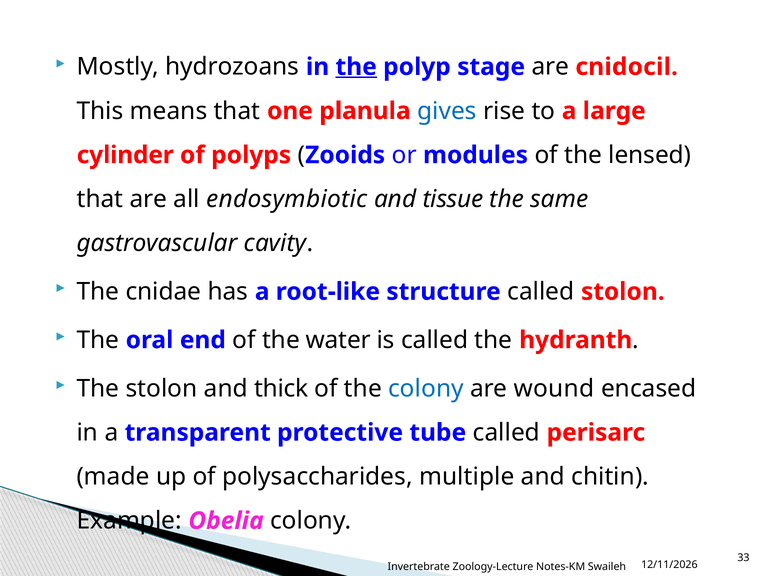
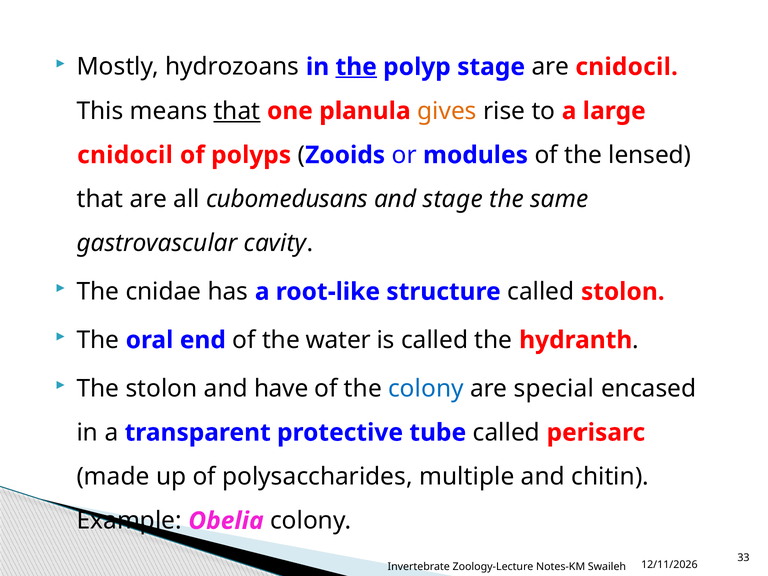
that underline: none -> present (237, 111)
gives colour: blue -> orange (447, 111)
cylinder: cylinder -> cnidocil (125, 155)
endosymbiotic: endosymbiotic -> cubomedusans (287, 199)
and tissue: tissue -> stage (453, 199)
thick: thick -> have (281, 388)
wound: wound -> special (554, 388)
